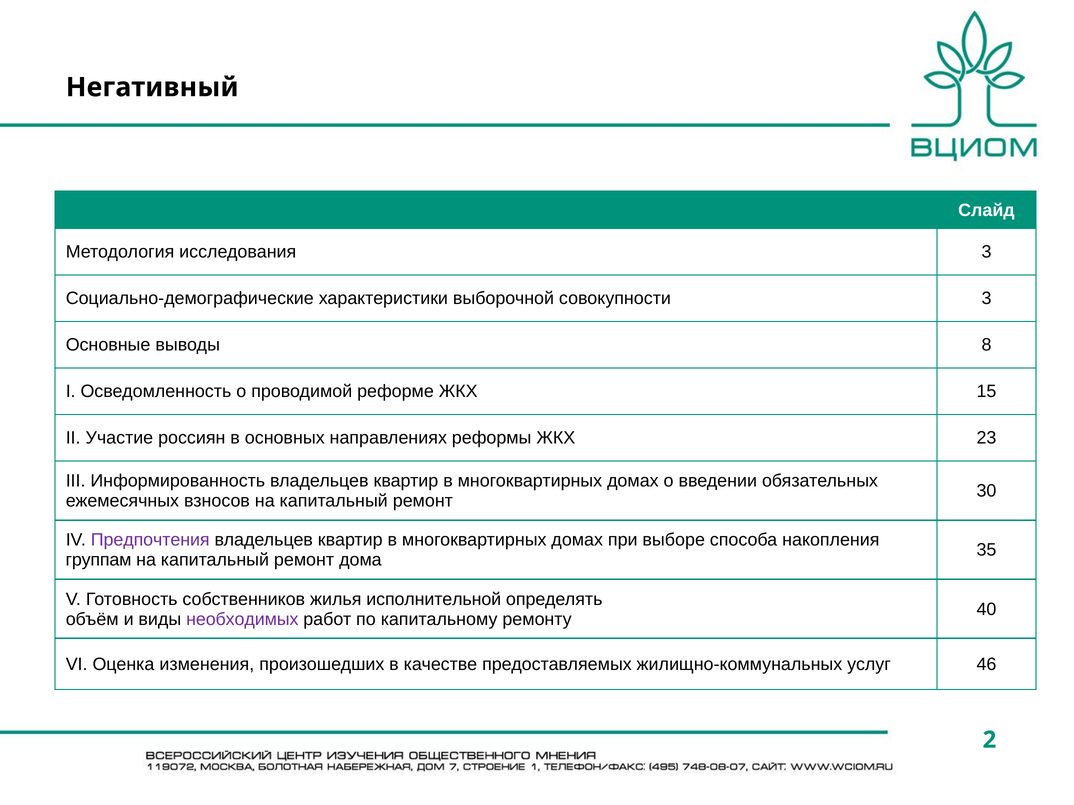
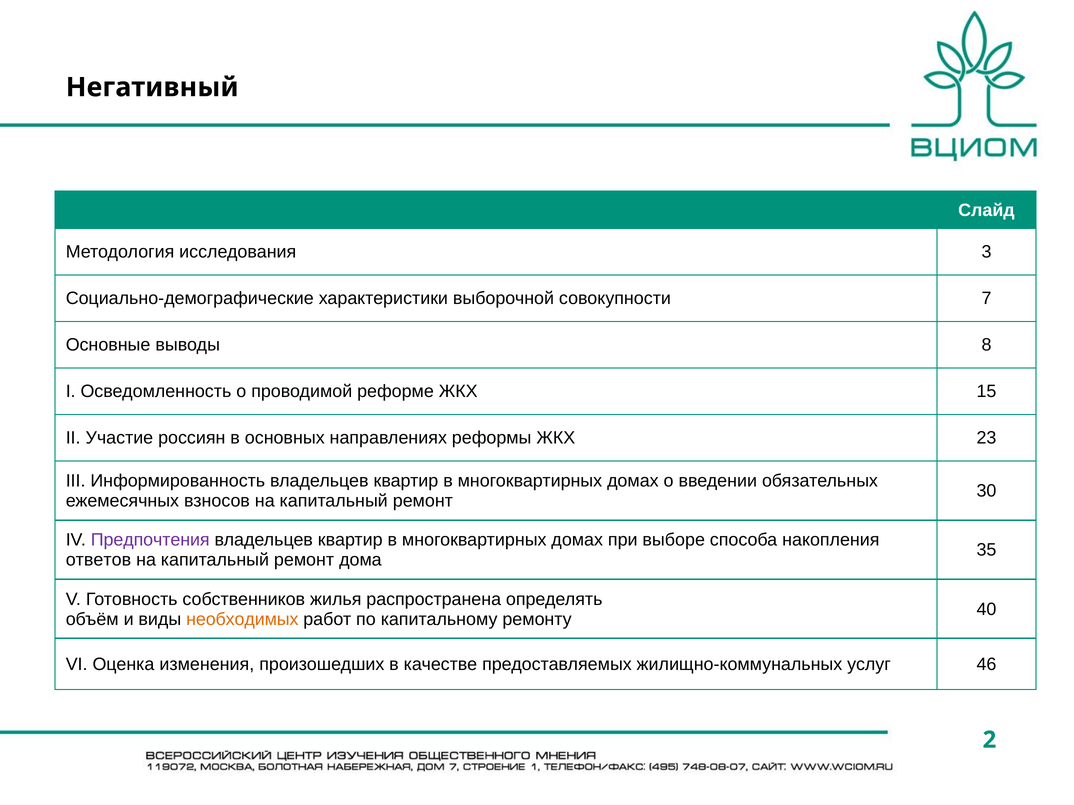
совокупности 3: 3 -> 7 (987, 299)
группам: группам -> ответов (98, 560)
исполнительной: исполнительной -> распространена (434, 600)
необходимых colour: purple -> orange (242, 620)
